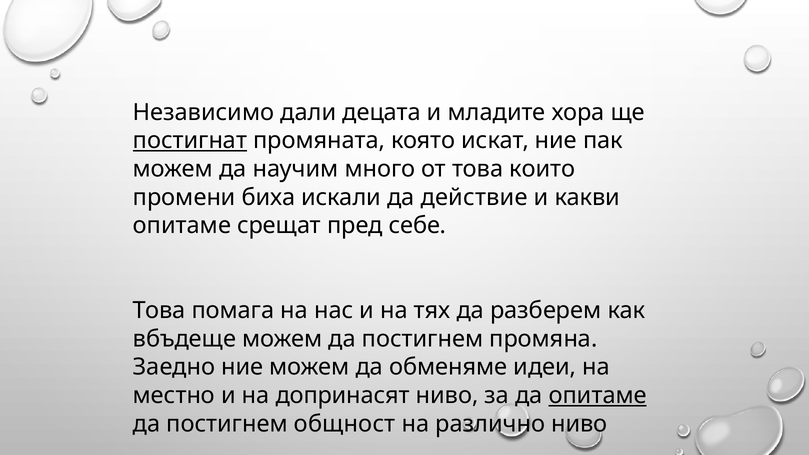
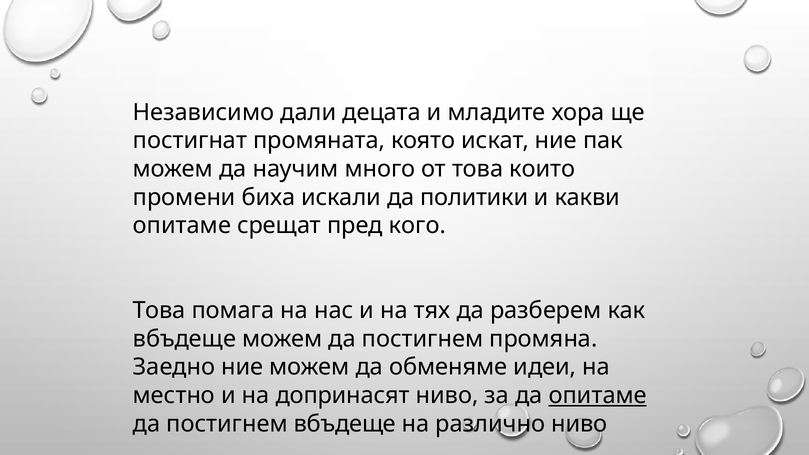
постигнат underline: present -> none (190, 141)
действие: действие -> политики (474, 197)
себе: себе -> кого (417, 226)
постигнем общност: общност -> вбъдеще (345, 424)
